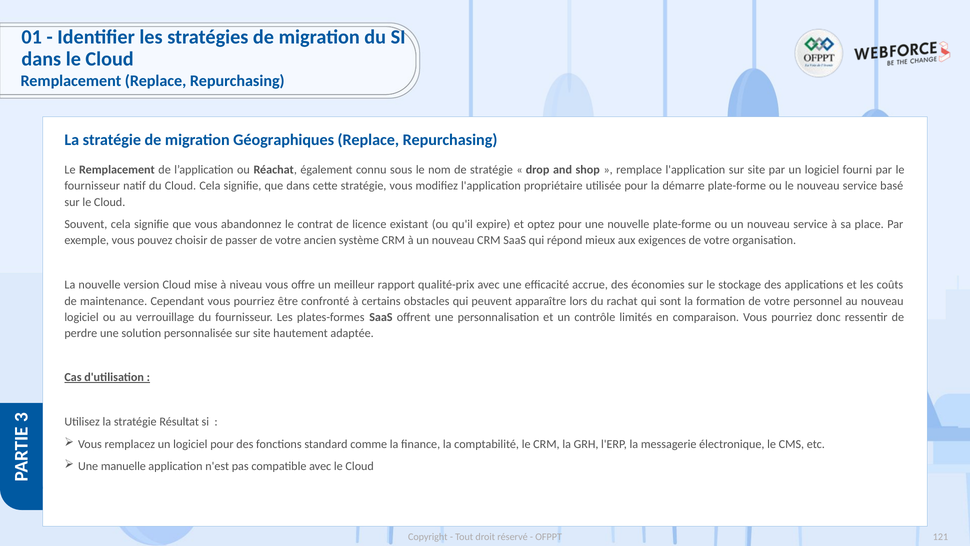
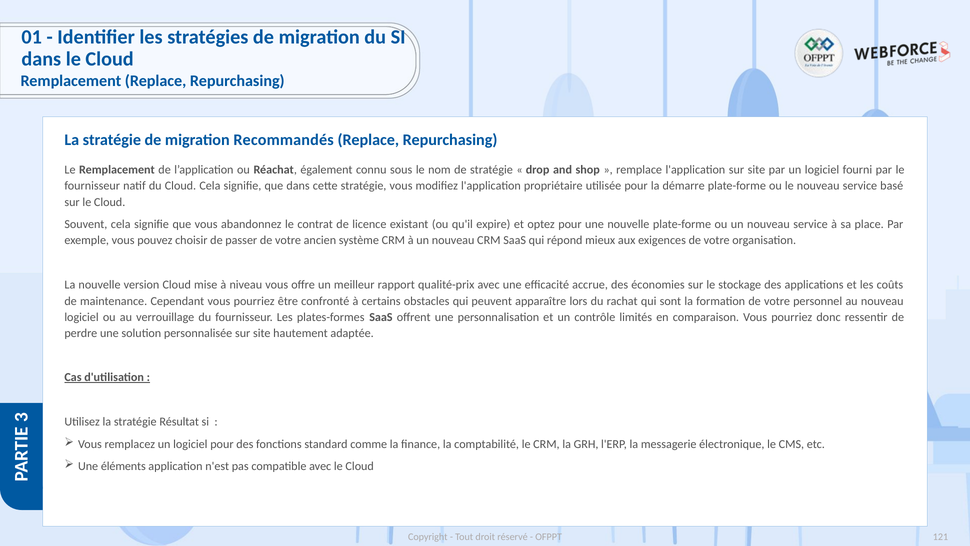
Géographiques: Géographiques -> Recommandés (284, 140)
manuelle: manuelle -> éléments (123, 466)
